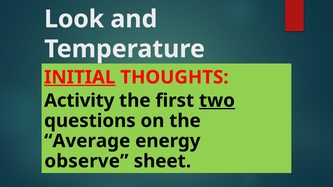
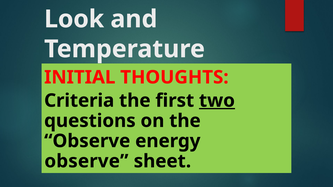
INITIAL underline: present -> none (80, 77)
Activity: Activity -> Criteria (79, 101)
Average: Average -> Observe (87, 141)
